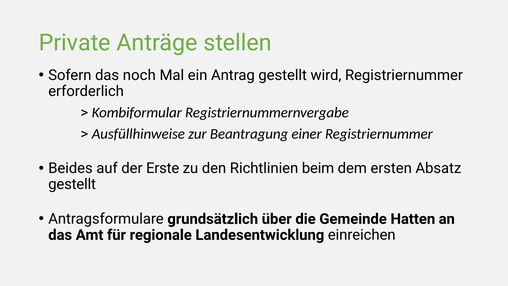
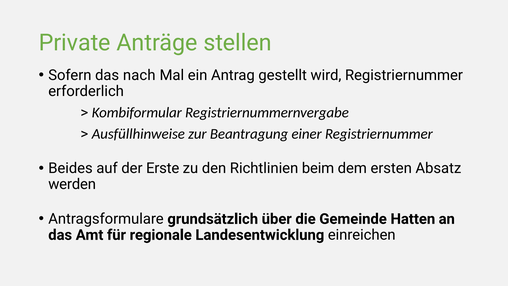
noch: noch -> nach (139, 75)
gestellt: gestellt -> werden (72, 184)
